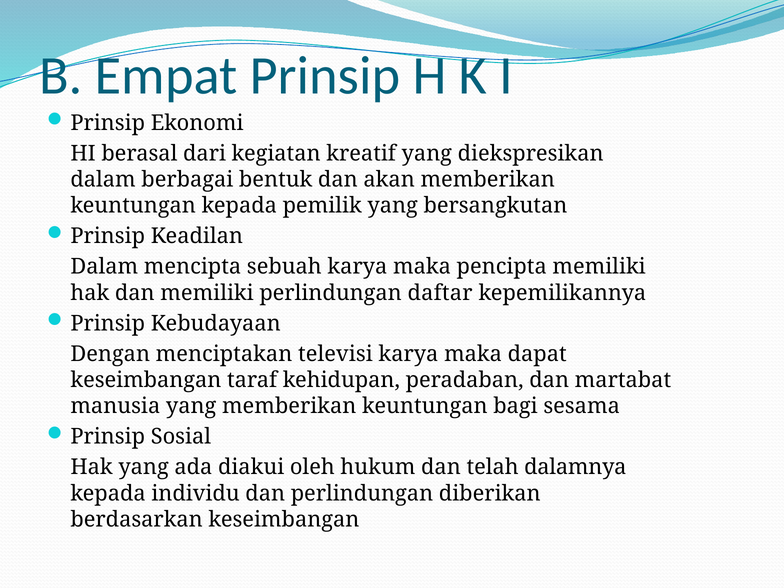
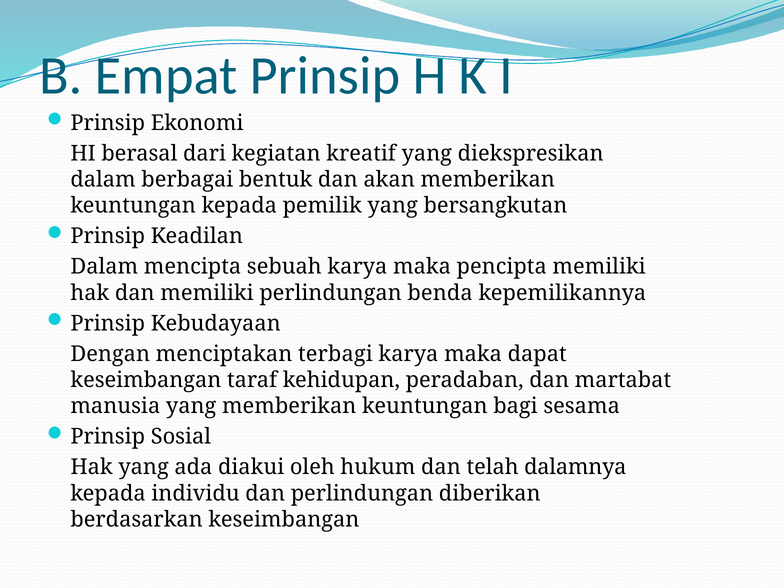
daftar: daftar -> benda (440, 293)
televisi: televisi -> terbagi (335, 354)
